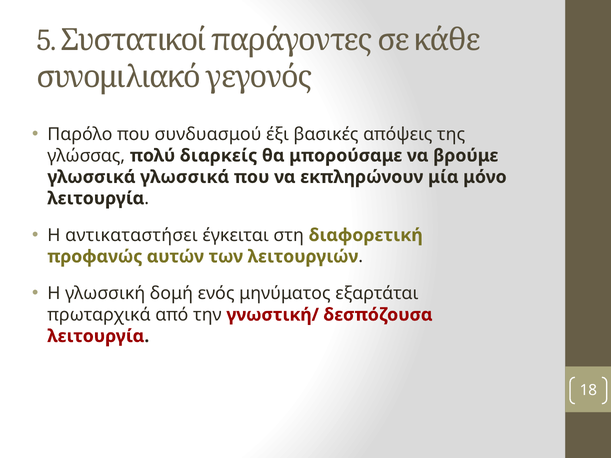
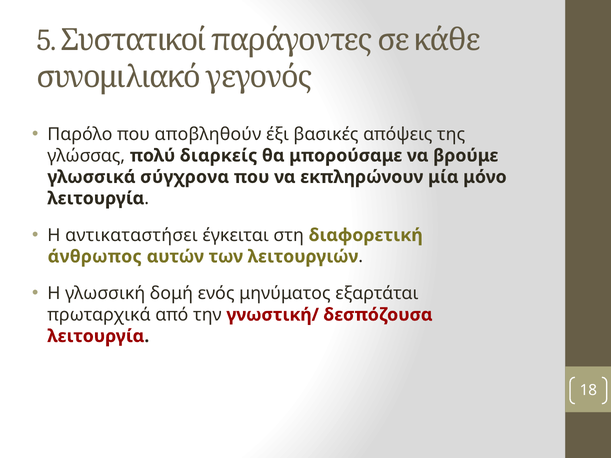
συνδυασμού: συνδυασμού -> αποβληθούν (208, 134)
γλωσσικά γλωσσικά: γλωσσικά -> σύγχρονα (185, 177)
προφανώς: προφανώς -> άνθρωπος (95, 257)
